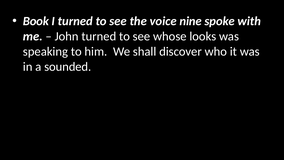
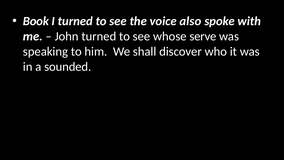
nine: nine -> also (190, 21)
looks: looks -> serve (203, 36)
